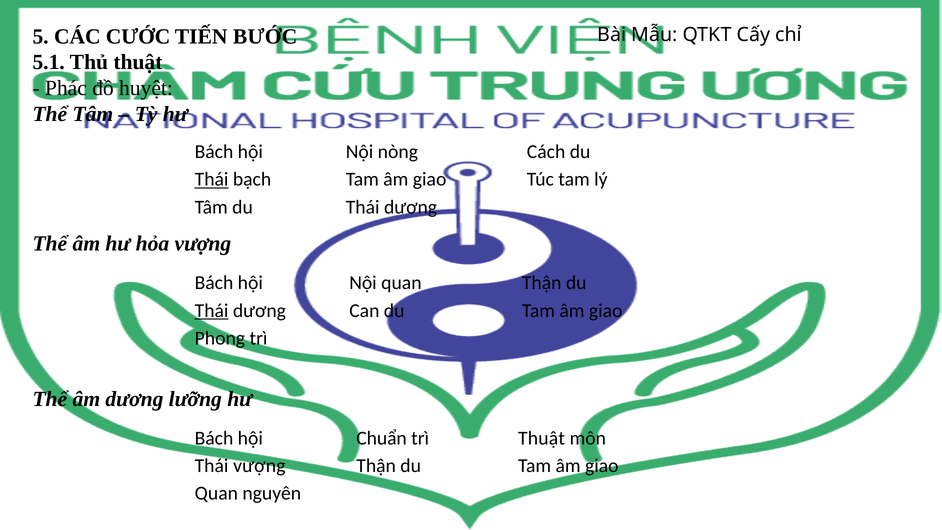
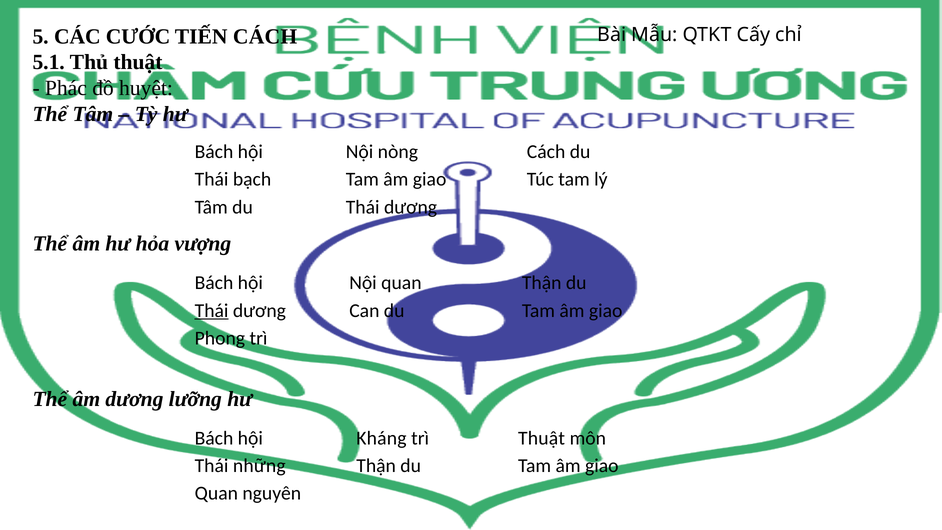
TIẾN BƯỚC: BƯỚC -> CÁCH (265, 36)
Thái underline: present -> none (212, 179)
Chuẩn: Chuẩn -> Kháng (381, 438)
Thái vượng: vượng -> những (259, 466)
